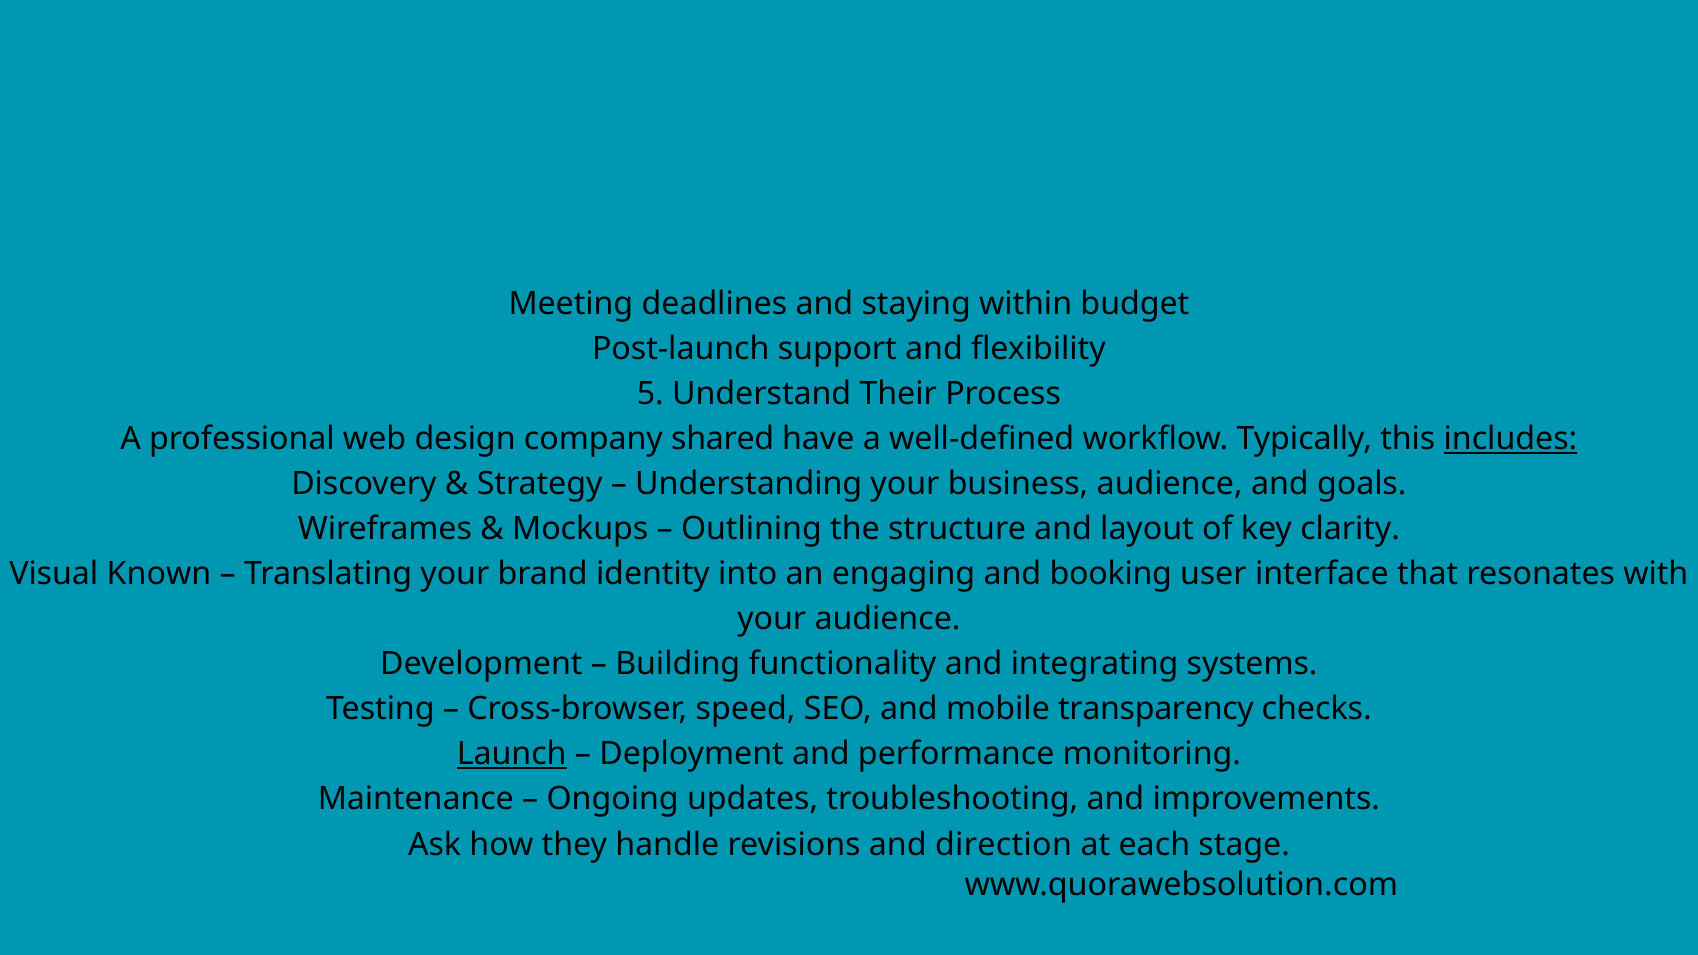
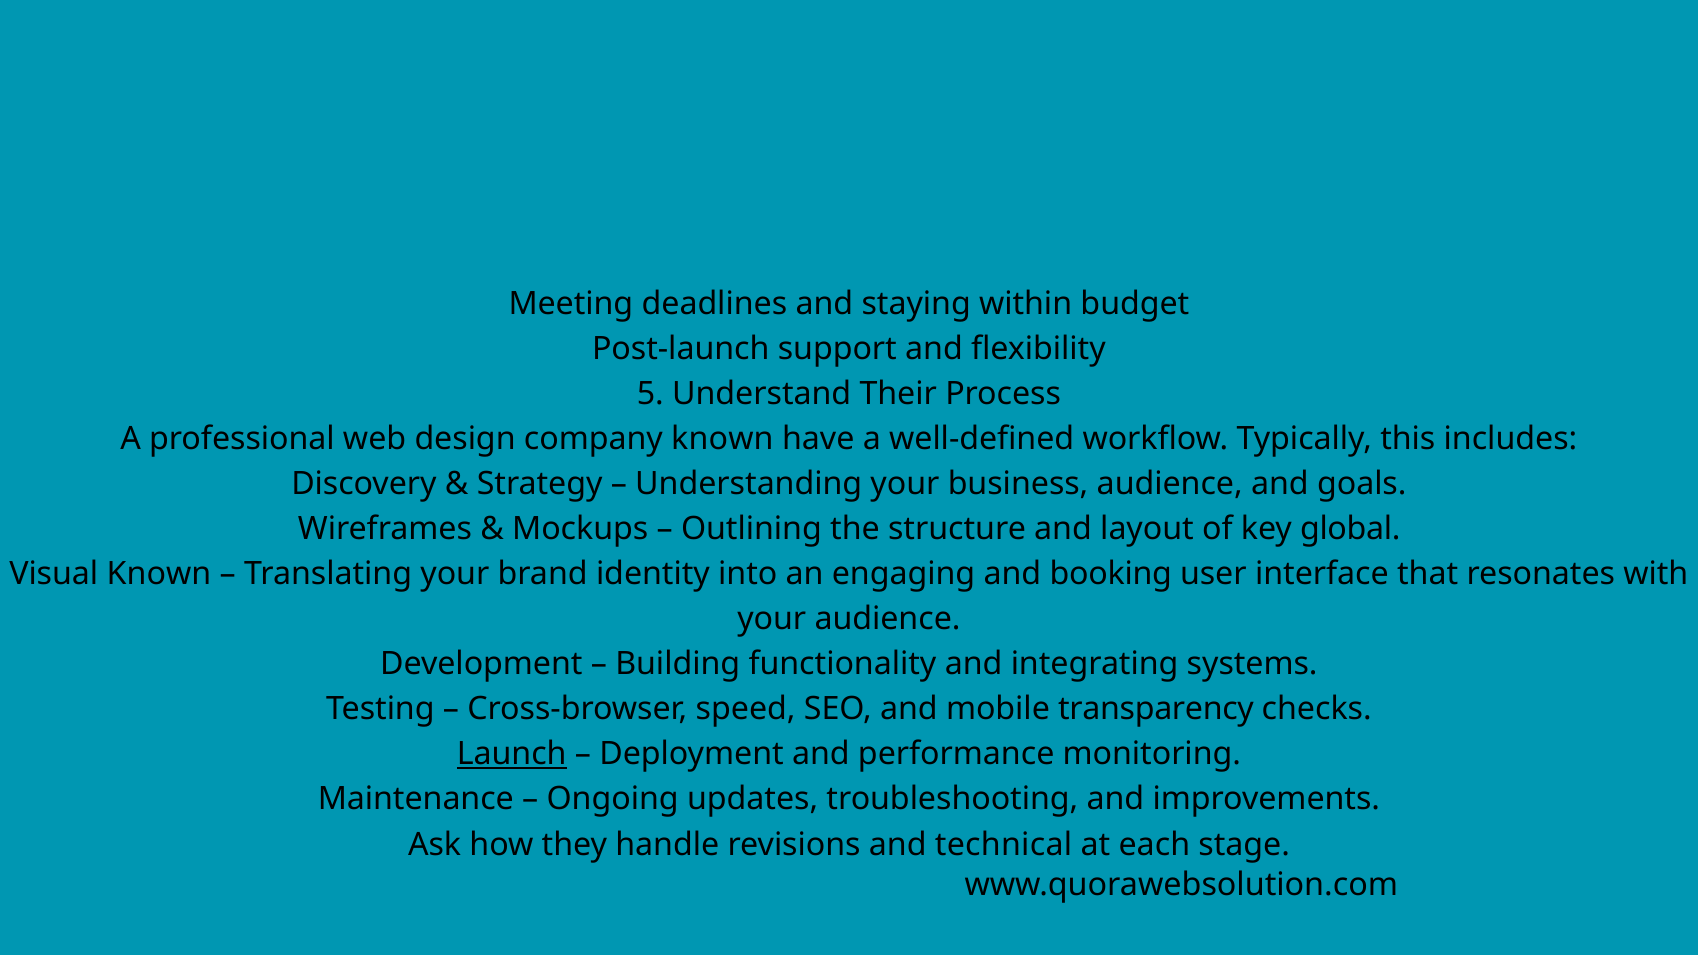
company shared: shared -> known (722, 439)
includes underline: present -> none (1510, 439)
clarity: clarity -> global (1350, 529)
direction: direction -> technical (1004, 844)
